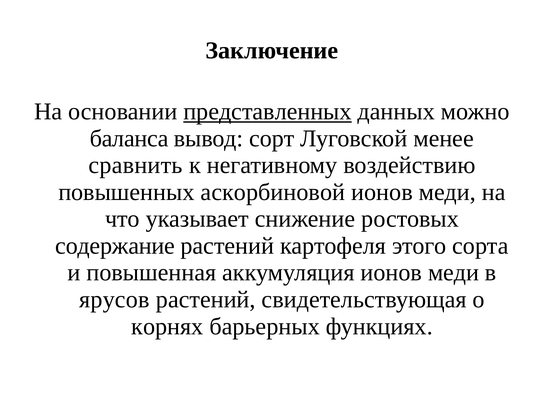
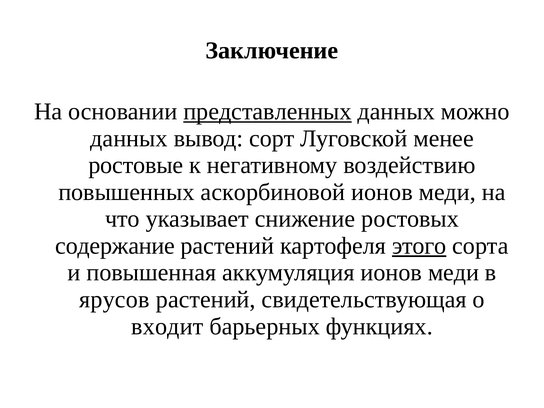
баланса: баланса -> данных (129, 138)
сравнить: сравнить -> ростовые (136, 165)
этого underline: none -> present (419, 246)
корнях: корнях -> входит (167, 326)
